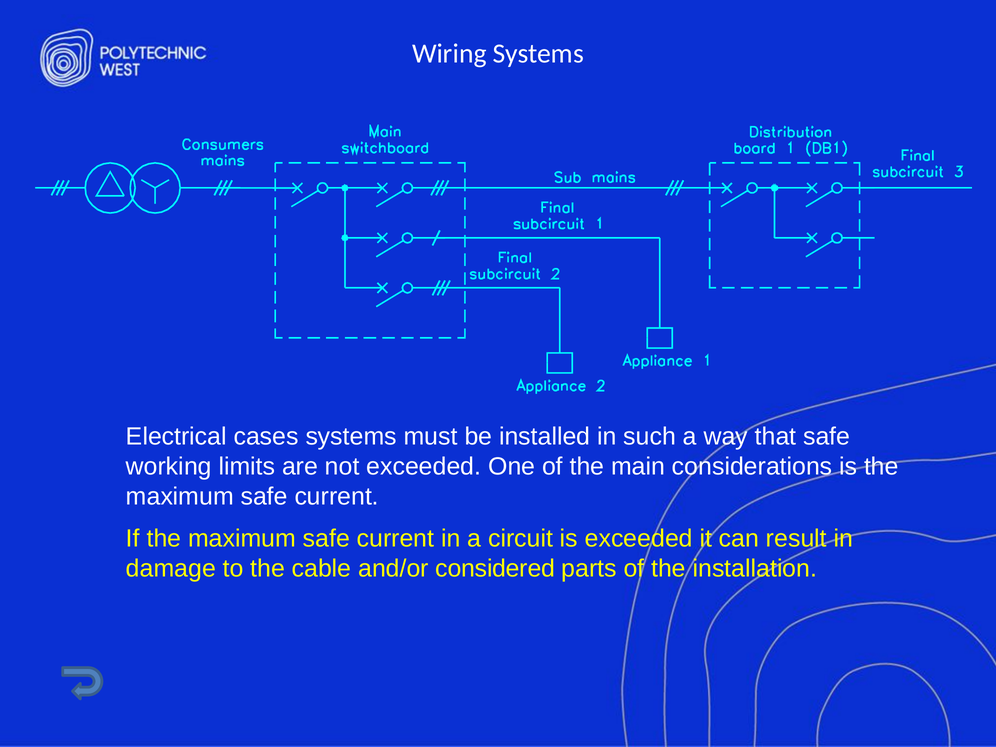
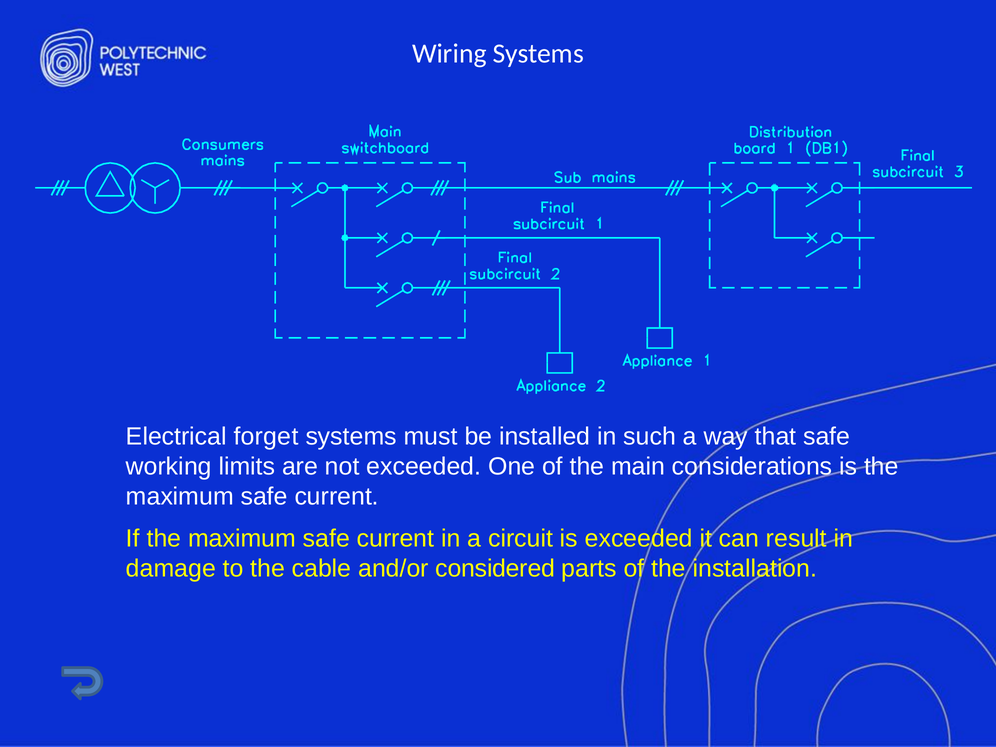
cases: cases -> forget (266, 437)
